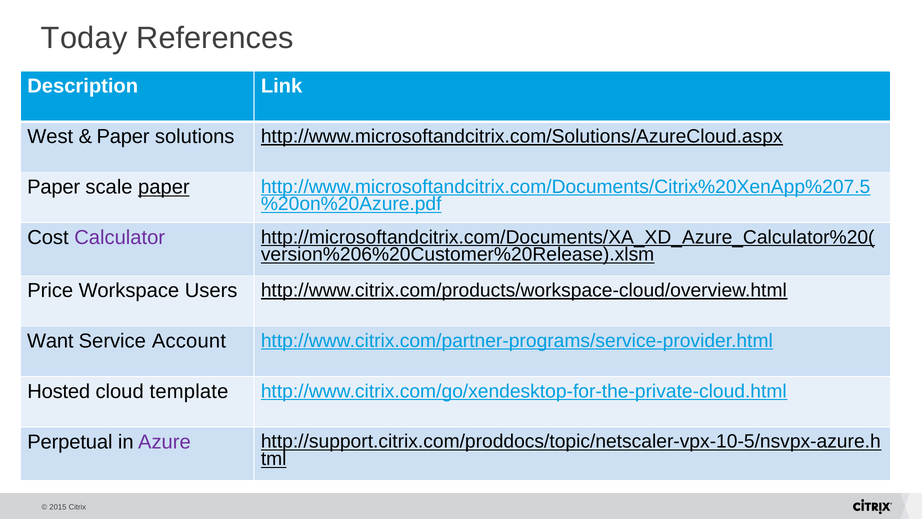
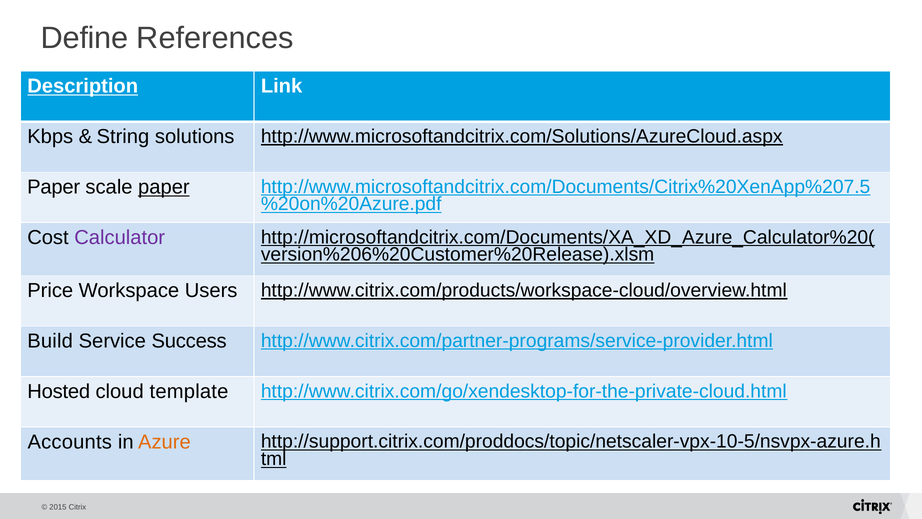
Today: Today -> Define (85, 38)
Description underline: none -> present (83, 86)
West: West -> Kbps (50, 137)
Paper: Paper -> String (123, 137)
Want: Want -> Build (50, 341)
Account: Account -> Success (189, 341)
Perpetual: Perpetual -> Accounts (70, 442)
Azure colour: purple -> orange (164, 442)
